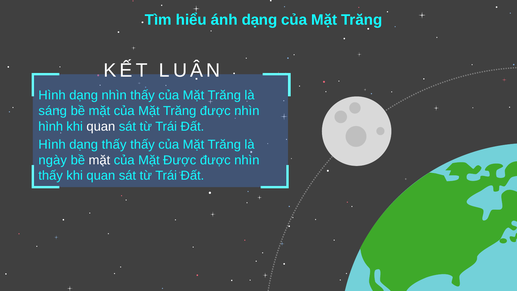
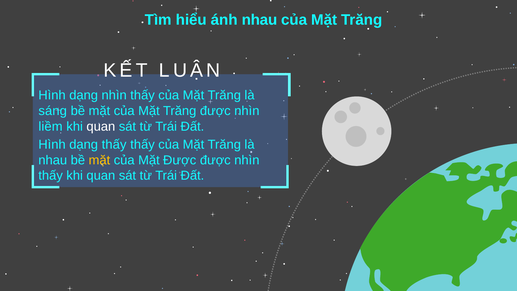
ánh dạng: dạng -> nhau (259, 20)
hình: hình -> liềm (51, 126)
ngày: ngày -> nhau (53, 160)
mặt colour: white -> yellow (99, 160)
